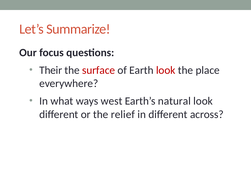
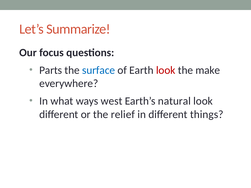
Their: Their -> Parts (51, 70)
surface colour: red -> blue (99, 70)
place: place -> make (208, 70)
across: across -> things (207, 115)
